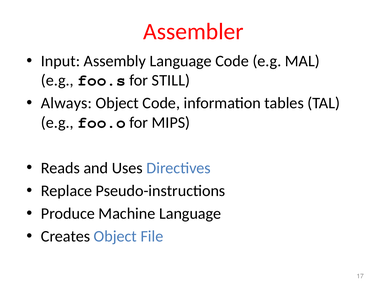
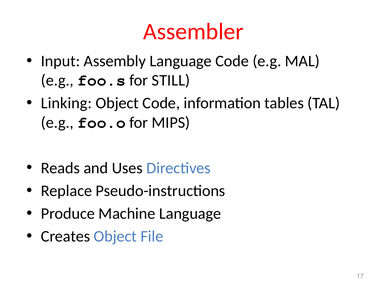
Always: Always -> Linking (66, 103)
